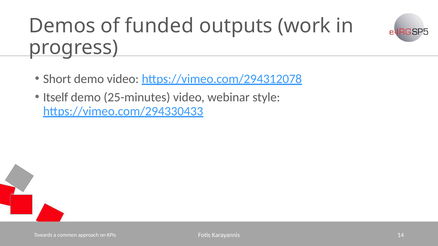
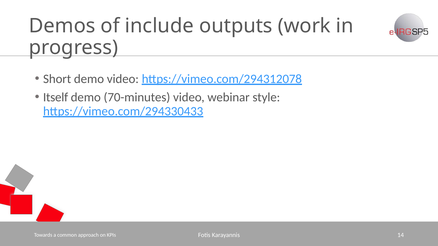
funded: funded -> include (159, 26)
25-minutes: 25-minutes -> 70-minutes (137, 97)
